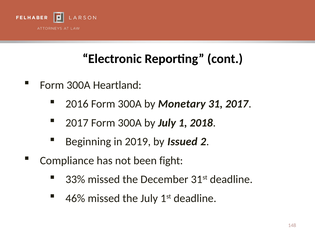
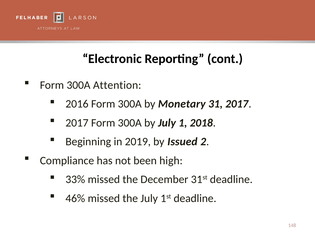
Heartland: Heartland -> Attention (117, 85)
fight: fight -> high (171, 161)
